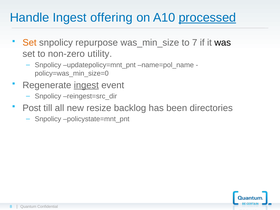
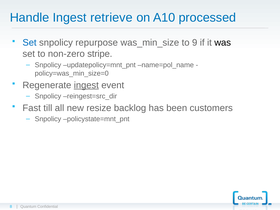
offering: offering -> retrieve (111, 18)
processed underline: present -> none (207, 18)
Set colour: orange -> blue (30, 43)
7: 7 -> 9 (195, 43)
utility: utility -> stripe (100, 54)
Post: Post -> Fast (32, 108)
directories: directories -> customers (211, 108)
